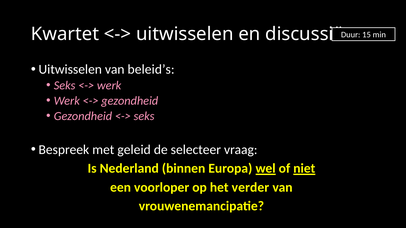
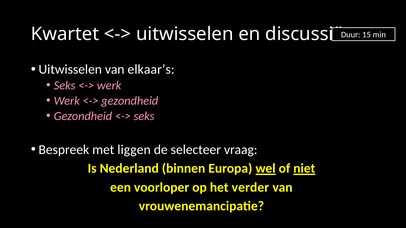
beleid’s: beleid’s -> elkaar’s (151, 70)
geleid: geleid -> liggen (134, 150)
